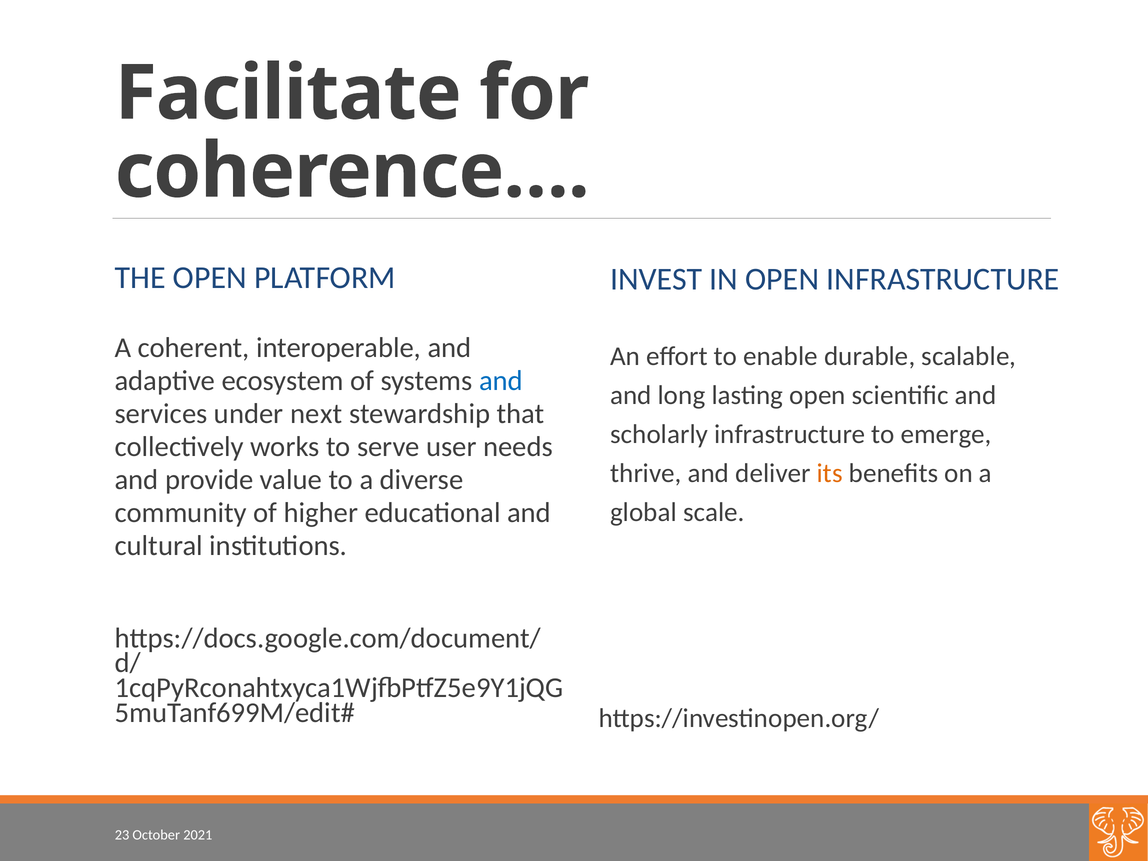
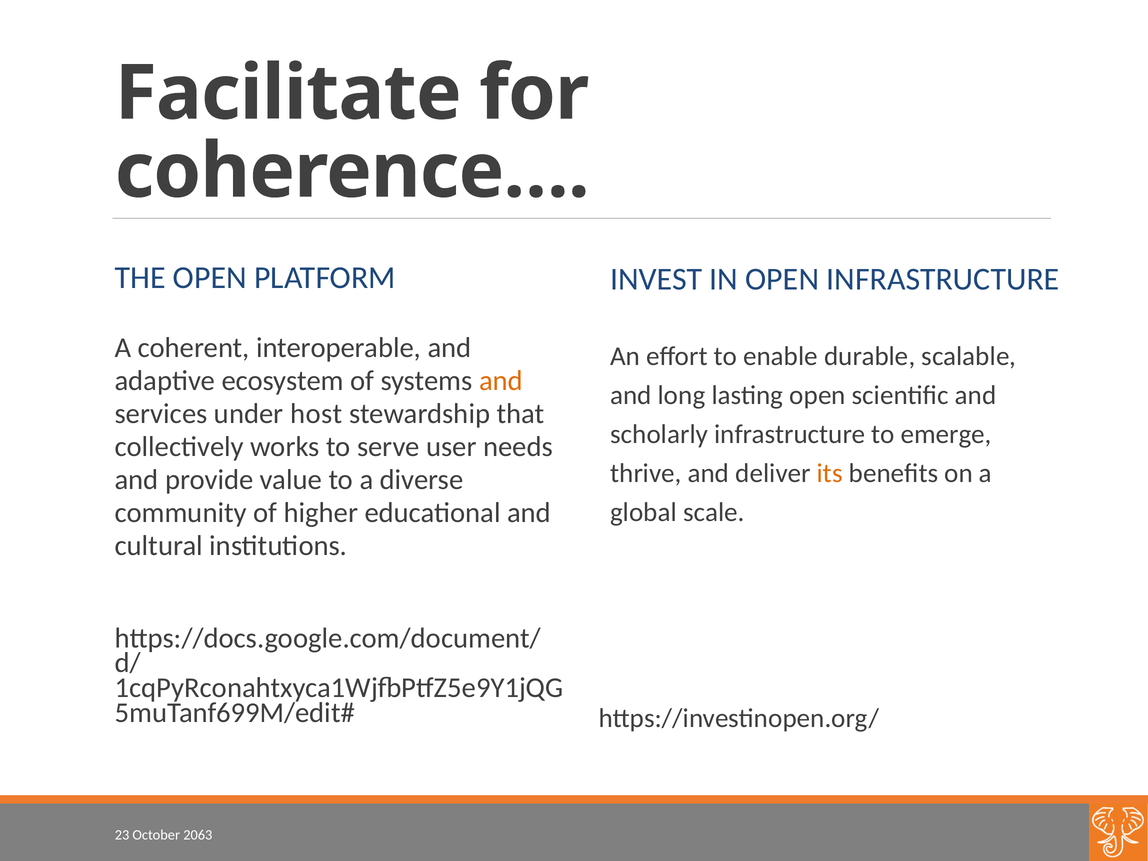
and colour: blue -> orange (501, 381)
next: next -> host (316, 414)
2021: 2021 -> 2063 (198, 835)
